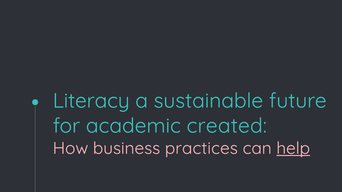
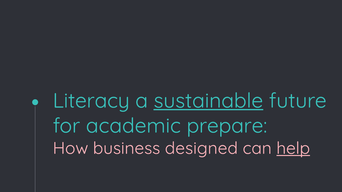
sustainable underline: none -> present (208, 101)
created: created -> prepare (227, 126)
practices: practices -> designed (201, 149)
